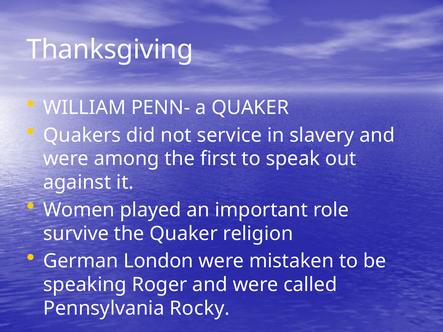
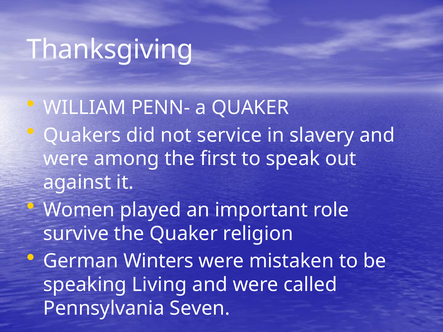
London: London -> Winters (159, 261)
Roger: Roger -> Living (159, 285)
Rocky: Rocky -> Seven (200, 309)
